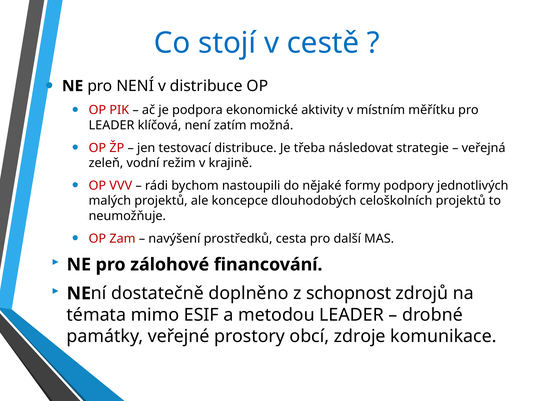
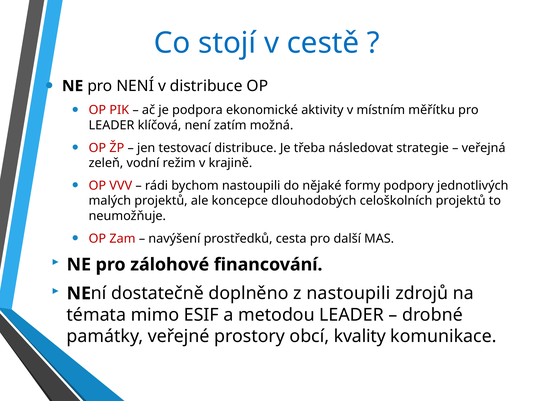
z schopnost: schopnost -> nastoupili (348, 293)
zdroje: zdroje -> kvality (360, 336)
